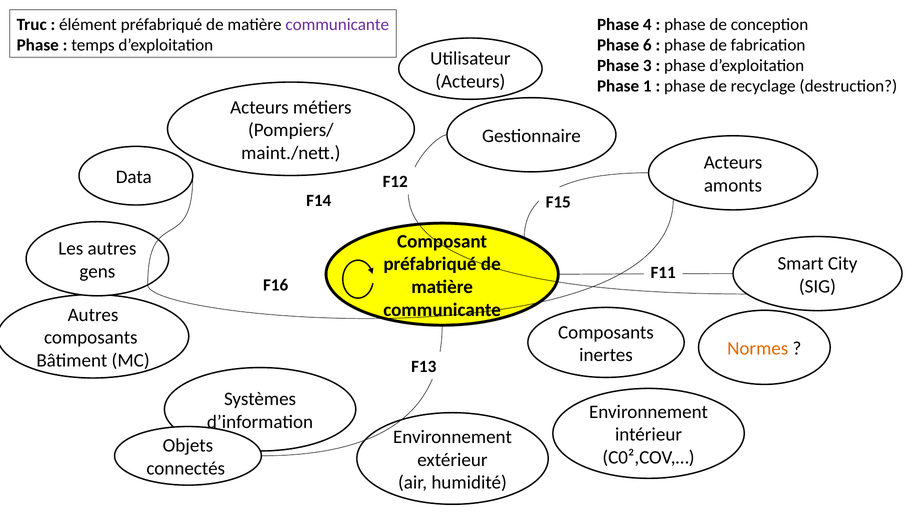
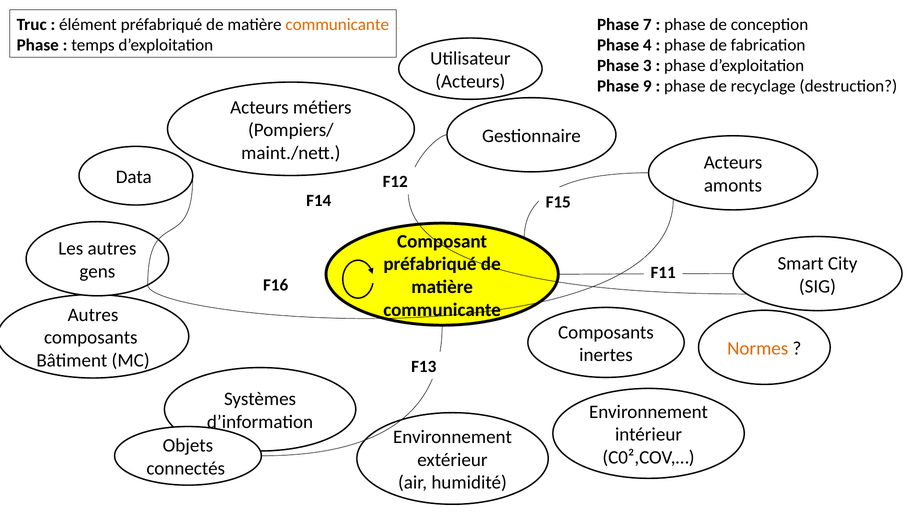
communicante colour: purple -> orange (337, 25)
4: 4 -> 7 (647, 25)
6: 6 -> 4 (647, 45)
1: 1 -> 9 (647, 86)
